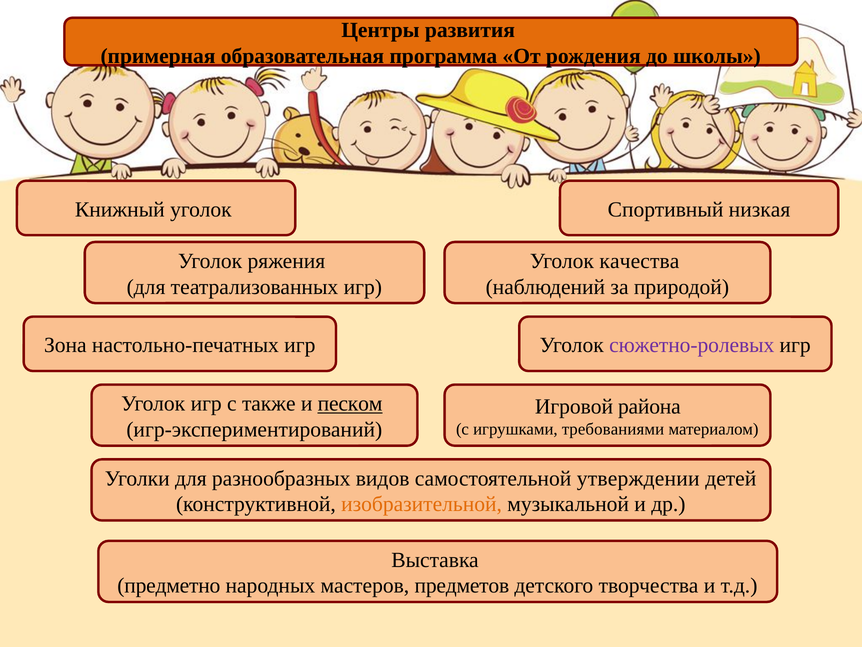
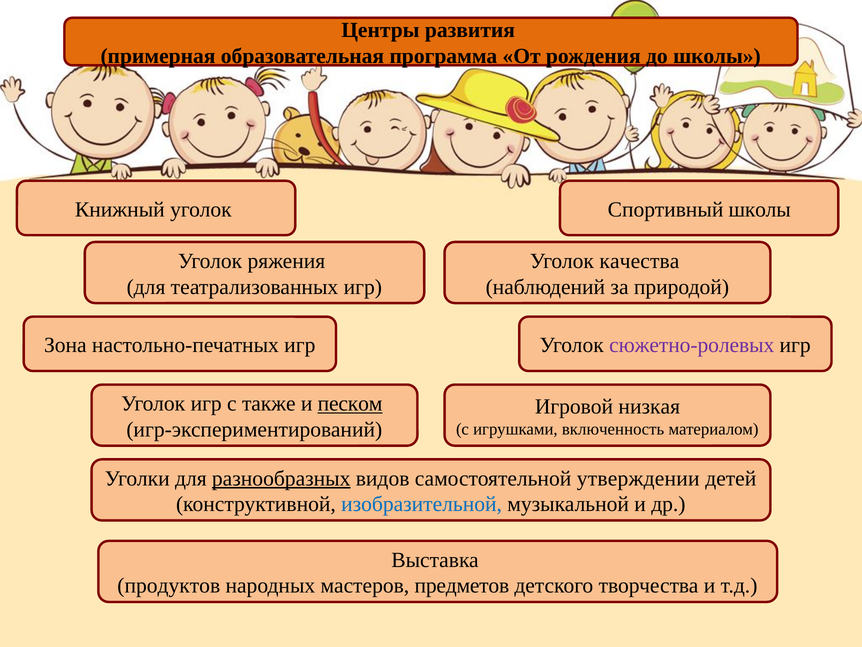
Спортивный низкая: низкая -> школы (760, 209)
района: района -> низкая (649, 406)
требованиями: требованиями -> включенность (613, 429)
разнообразных underline: none -> present (281, 478)
изобразительной colour: orange -> blue (422, 504)
предметно: предметно -> продуктов (169, 585)
